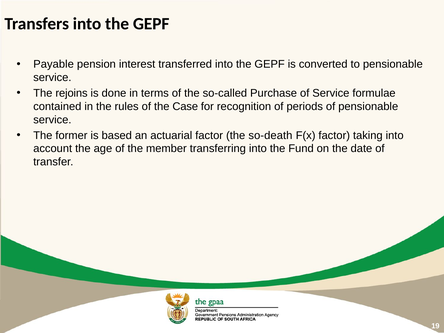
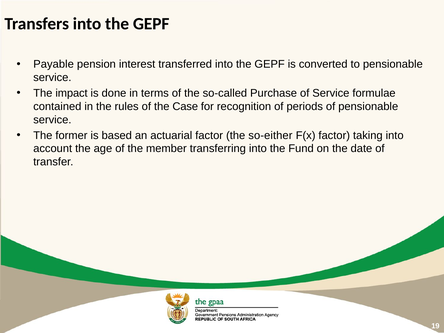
rejoins: rejoins -> impact (72, 93)
so-death: so-death -> so-either (270, 135)
